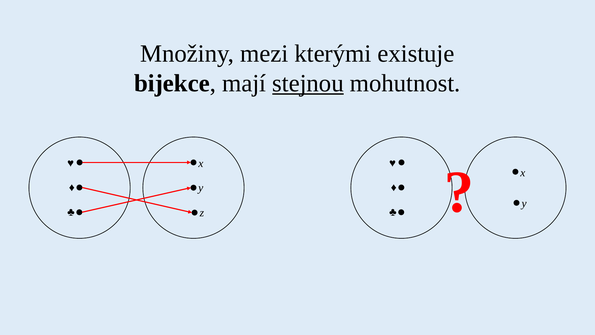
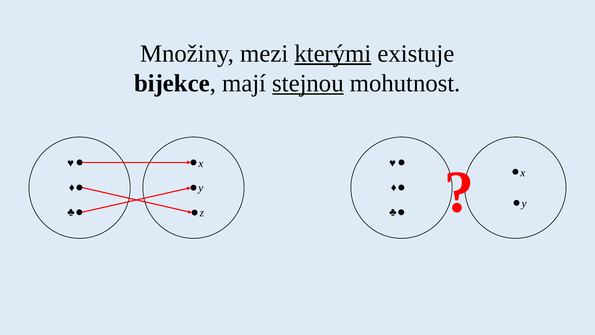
kterými underline: none -> present (333, 53)
